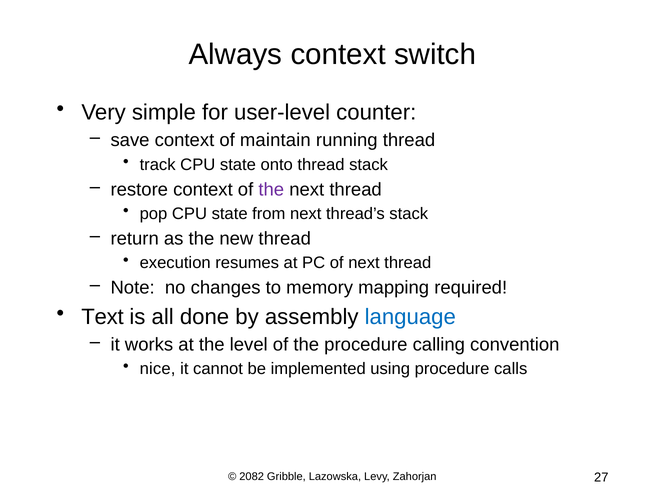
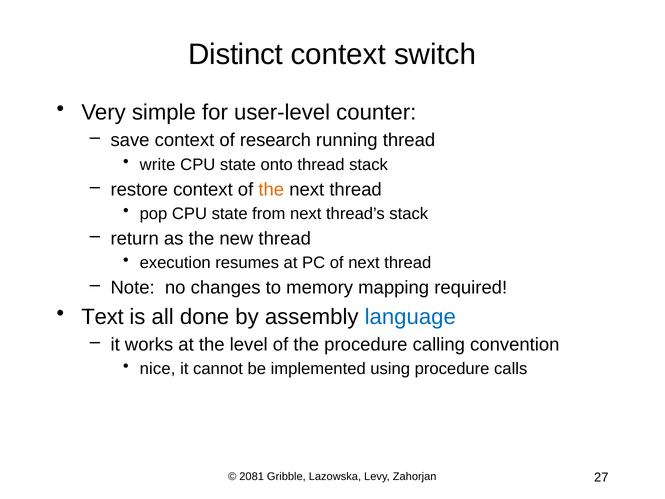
Always: Always -> Distinct (236, 55)
maintain: maintain -> research (275, 140)
track: track -> write (158, 164)
the colour: purple -> orange (271, 189)
2082: 2082 -> 2081 (252, 476)
